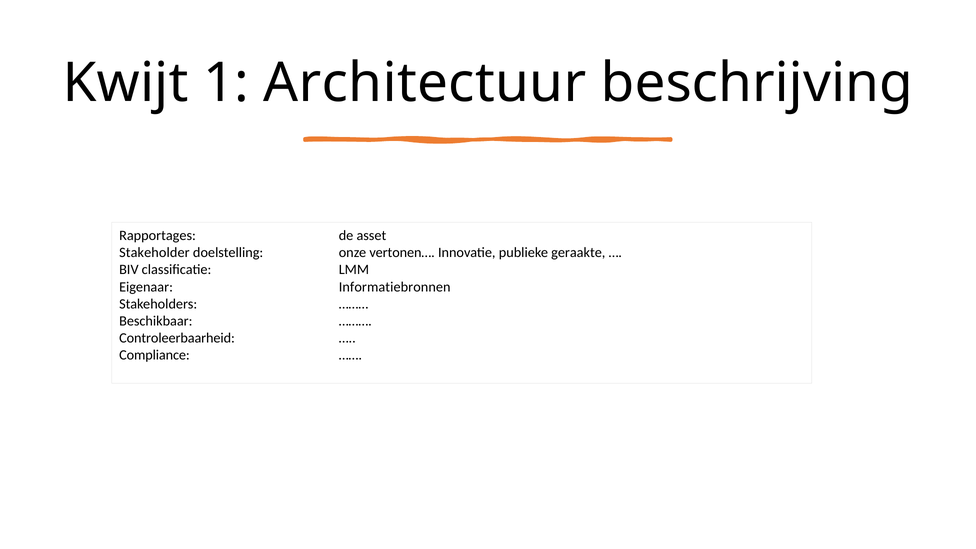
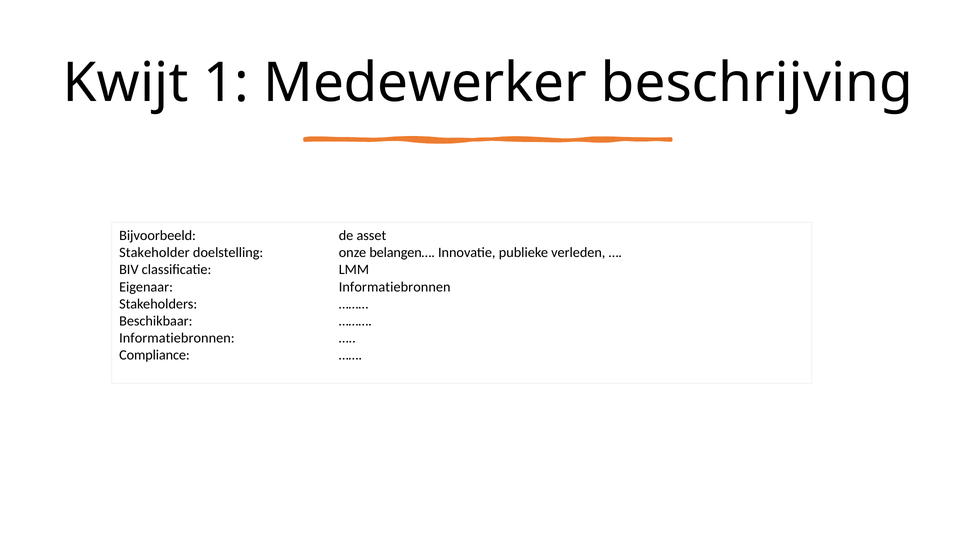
Architectuur: Architectuur -> Medewerker (425, 83)
Rapportages: Rapportages -> Bijvoorbeeld (158, 236)
vertonen…: vertonen… -> belangen… (402, 253)
geraakte: geraakte -> verleden (578, 253)
Controleerbaarheid: Controleerbaarheid -> Informatiebronnen (177, 338)
